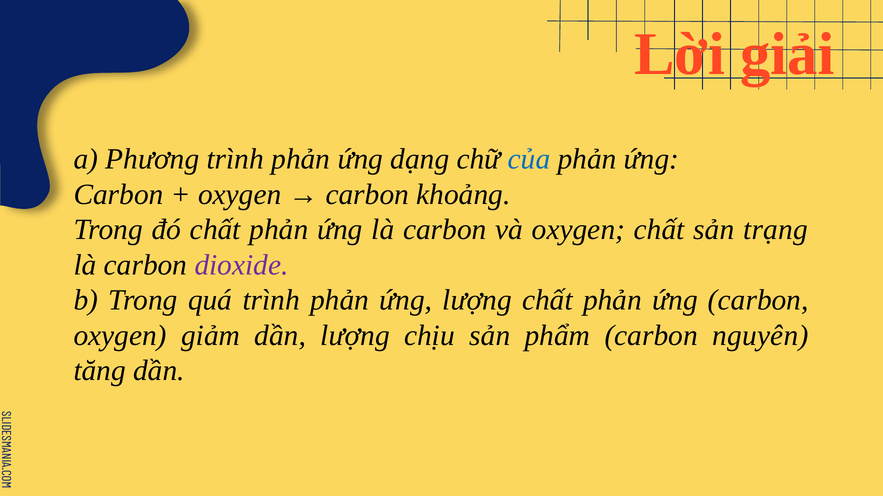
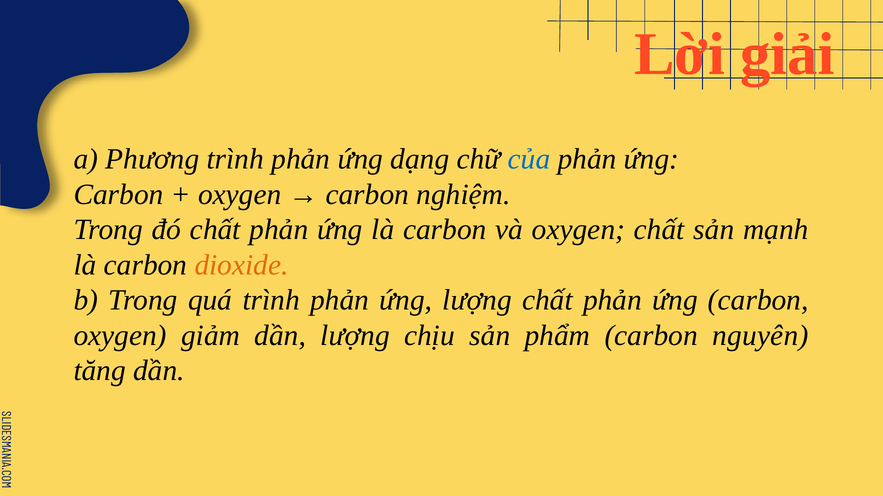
khoảng: khoảng -> nghiệm (463, 195)
trạng: trạng -> mạnh (776, 230)
dioxide colour: purple -> orange (242, 265)
